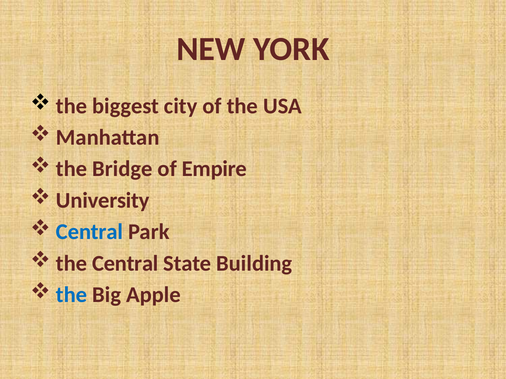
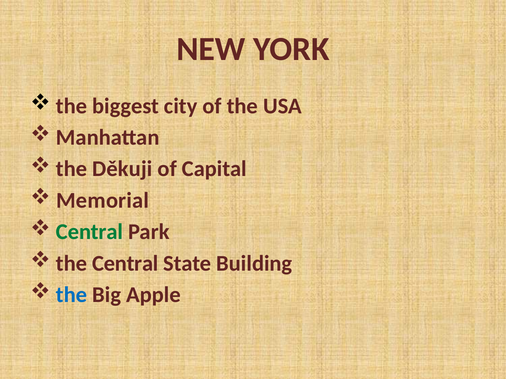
Bridge: Bridge -> Děkuji (122, 169)
Empire: Empire -> Capital (214, 169)
University: University -> Memorial (103, 201)
Central colour: blue -> green (90, 232)
